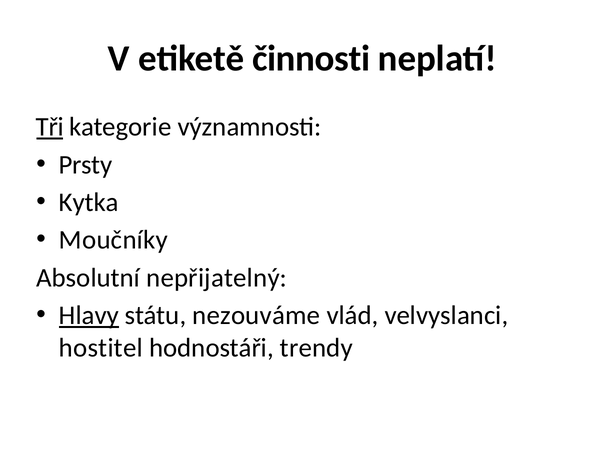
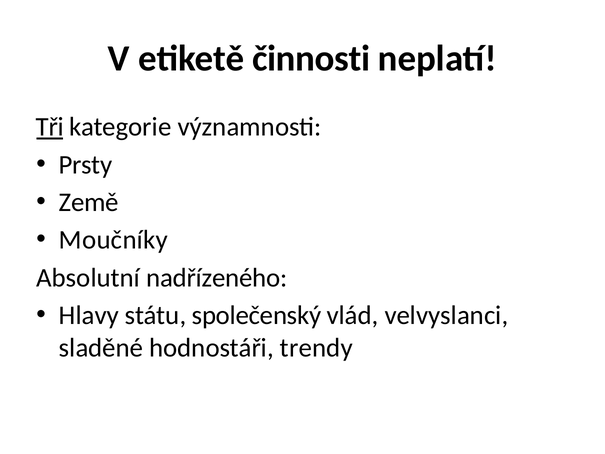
Kytka: Kytka -> Země (89, 202)
nepřijatelný: nepřijatelný -> nadřízeného (217, 278)
Hlavy underline: present -> none (89, 315)
nezouváme: nezouváme -> společenský (257, 315)
hostitel: hostitel -> sladěné (101, 347)
